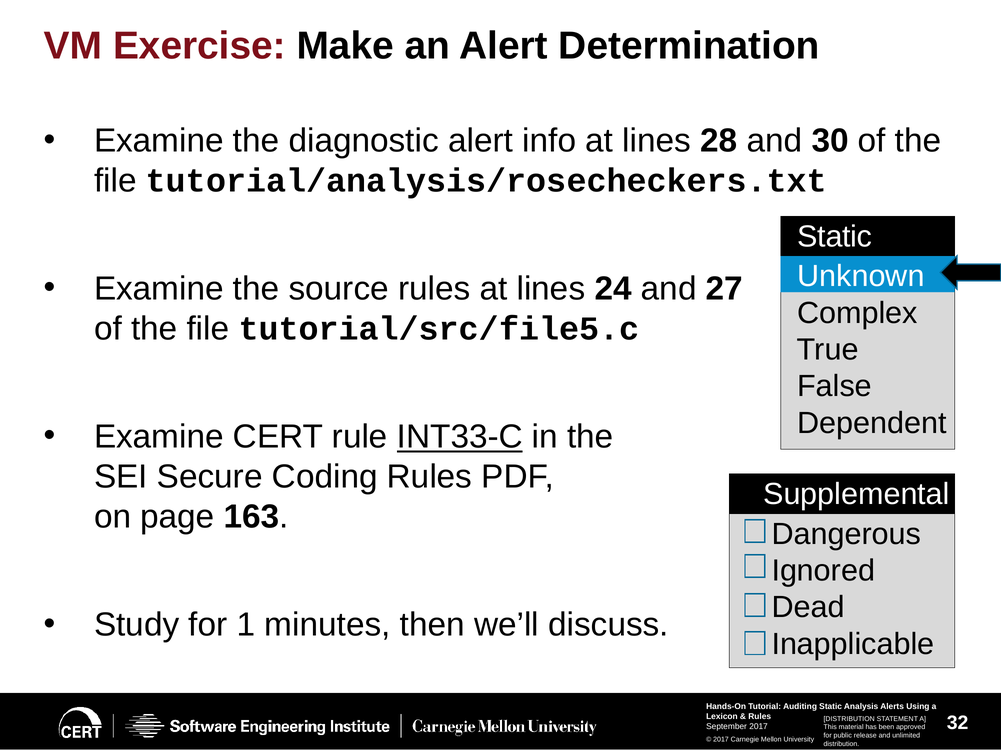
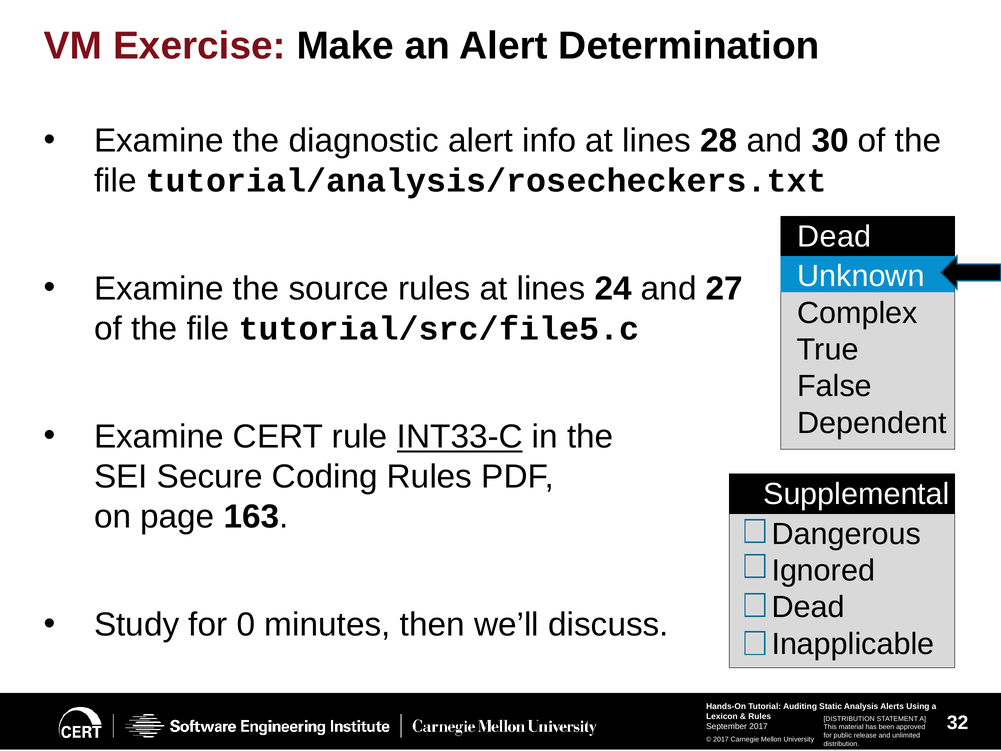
Static: Static -> Dead (834, 237)
1: 1 -> 0 (246, 625)
